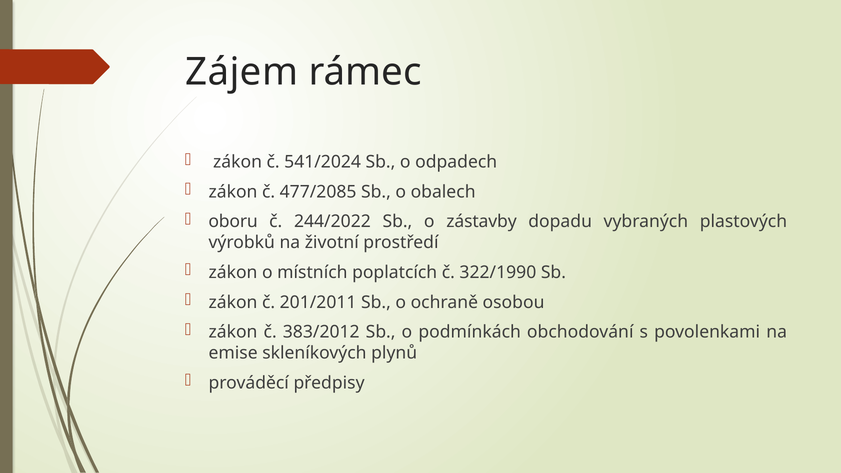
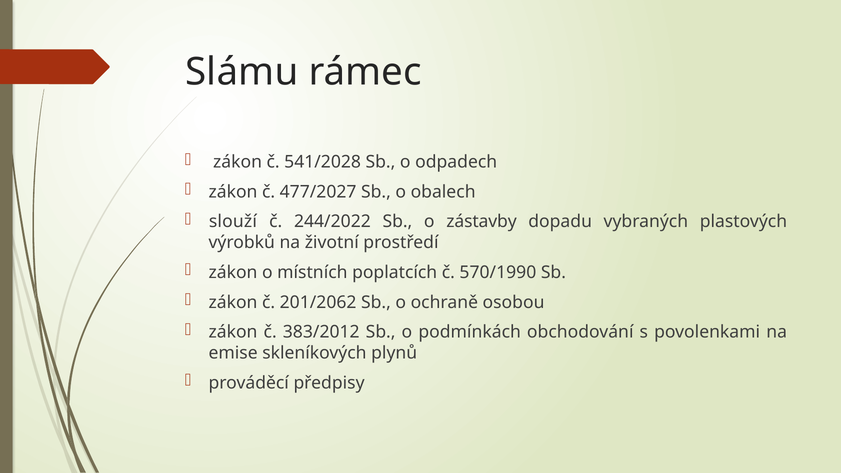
Zájem: Zájem -> Slámu (242, 72)
541/2024: 541/2024 -> 541/2028 (323, 162)
477/2085: 477/2085 -> 477/2027 (318, 192)
oboru: oboru -> slouží (233, 222)
322/1990: 322/1990 -> 570/1990 (498, 273)
201/2011: 201/2011 -> 201/2062 (318, 302)
